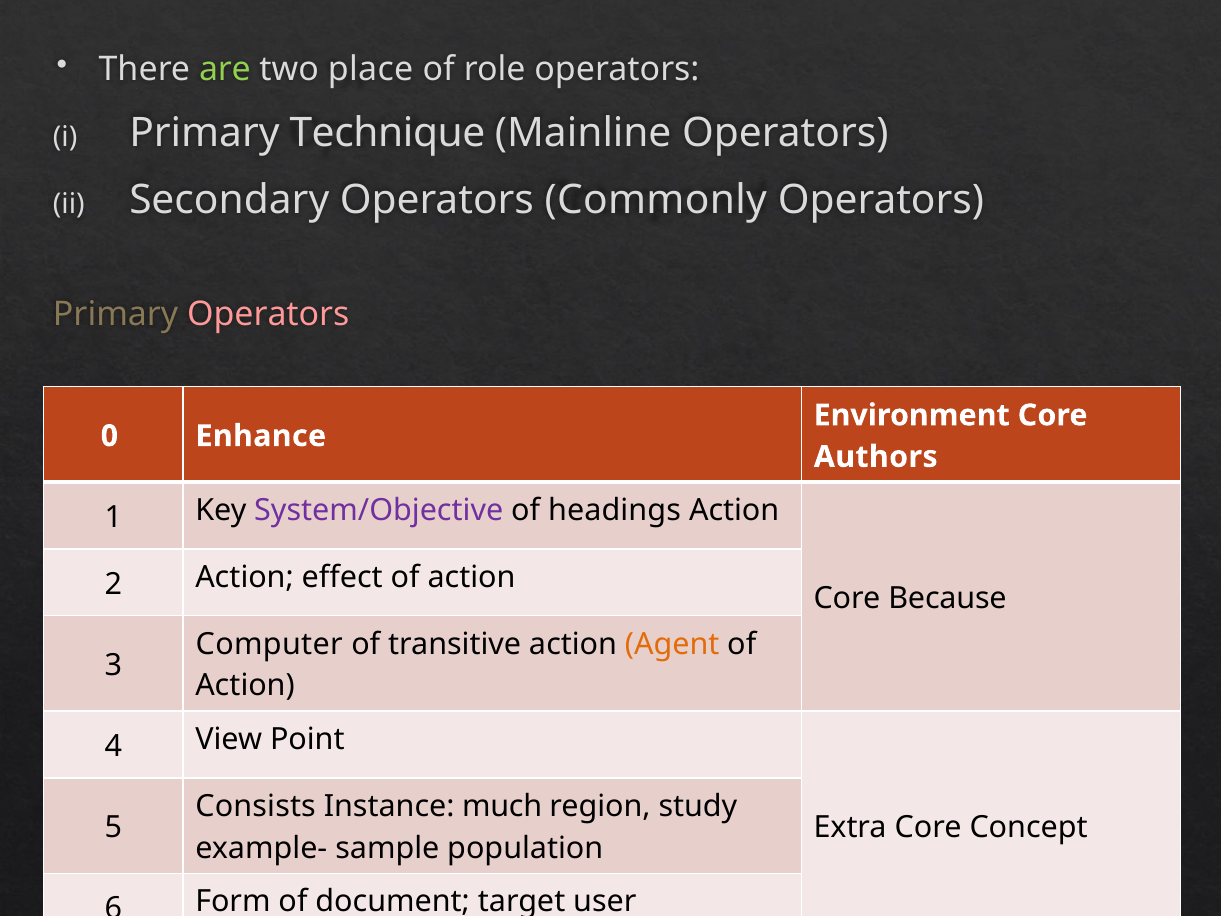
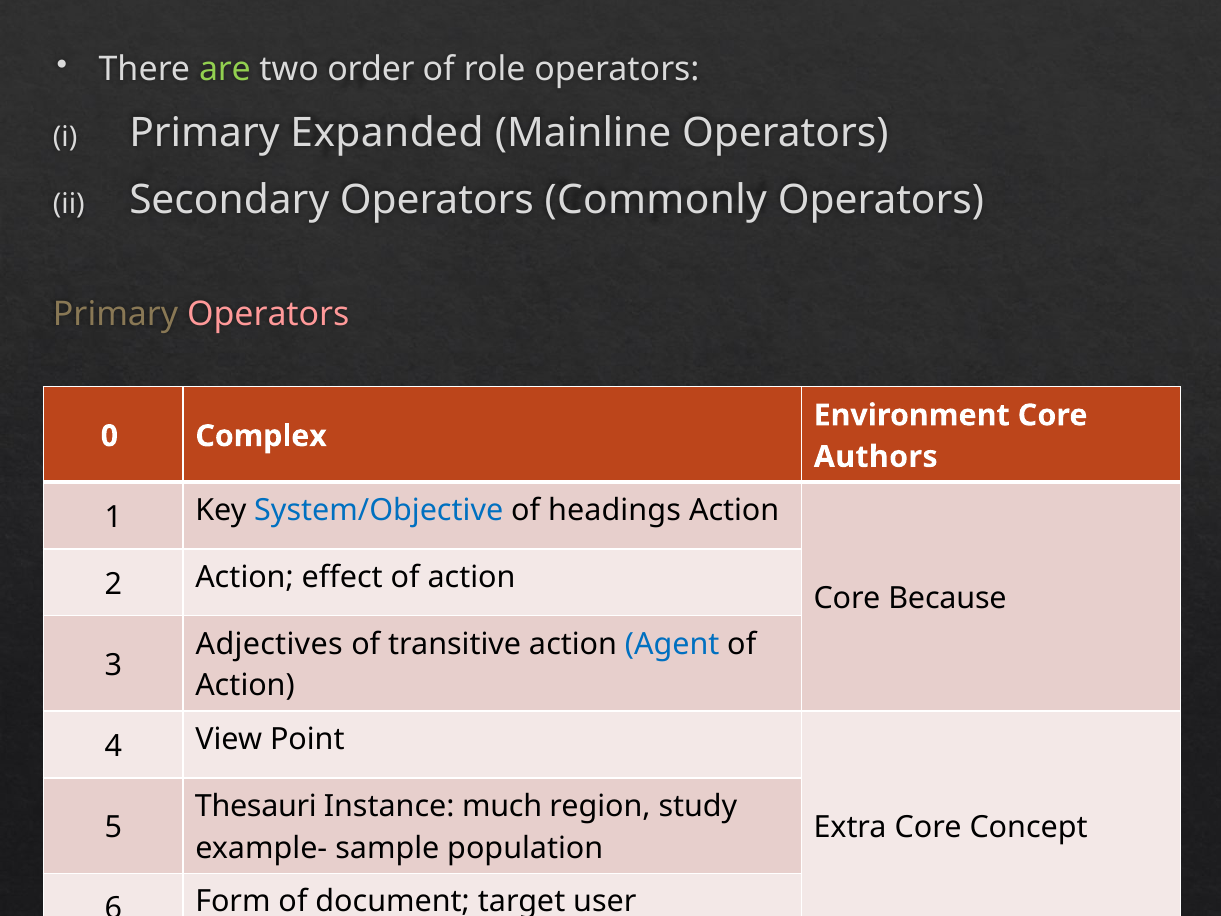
place: place -> order (371, 70)
Technique: Technique -> Expanded (387, 133)
Enhance: Enhance -> Complex (261, 436)
System/Objective colour: purple -> blue (379, 511)
Computer: Computer -> Adjectives (269, 644)
Agent colour: orange -> blue (672, 644)
Consists: Consists -> Thesauri (256, 806)
